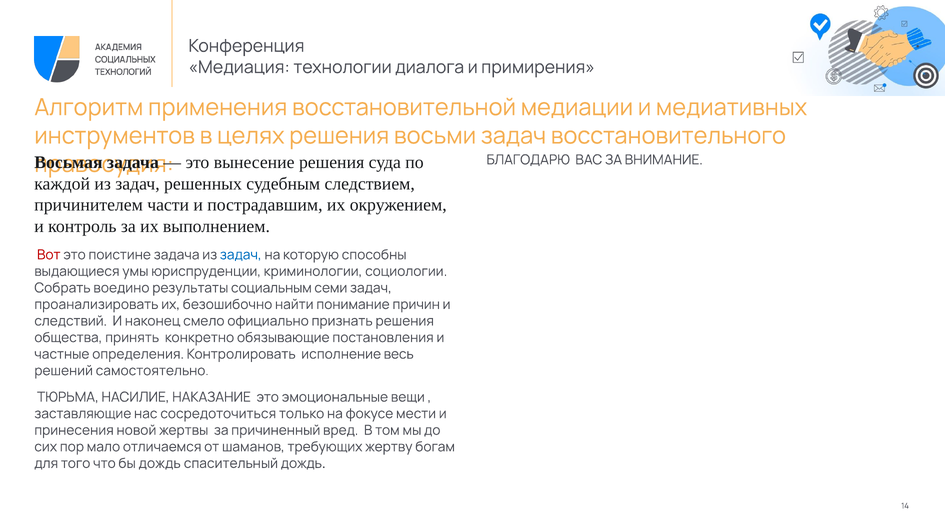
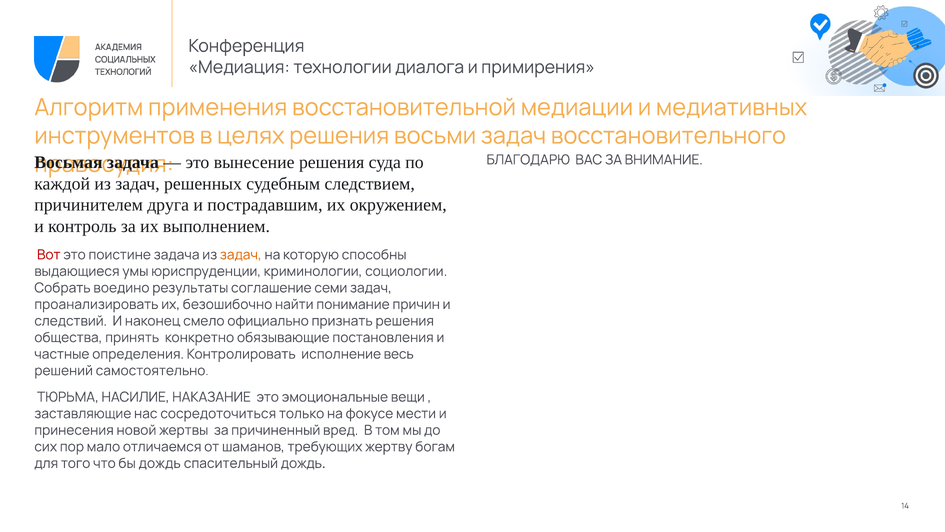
части: части -> друга (168, 205)
задач colour: blue -> orange (241, 255)
социальным: социальным -> соглашение (271, 288)
